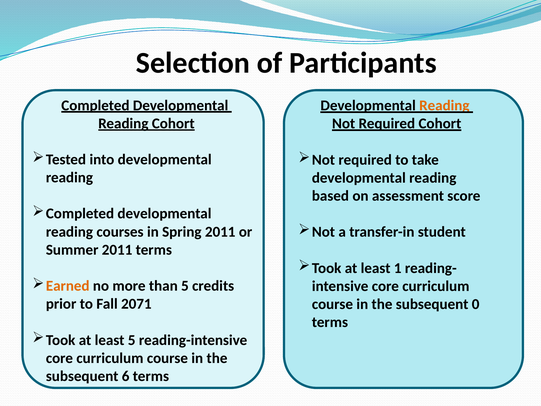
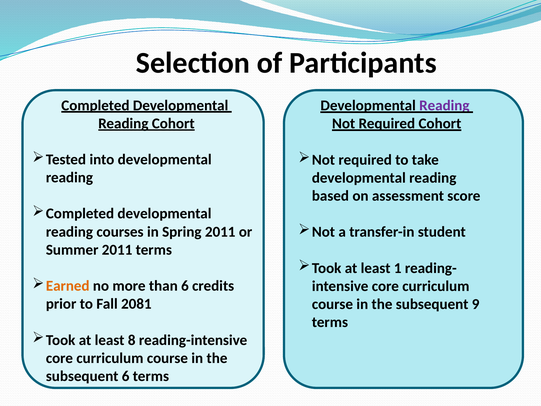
Reading colour: orange -> purple (444, 106)
than 5: 5 -> 6 (185, 286)
2071: 2071 -> 2081 (136, 304)
0: 0 -> 9 (476, 304)
least 5: 5 -> 8 (132, 340)
